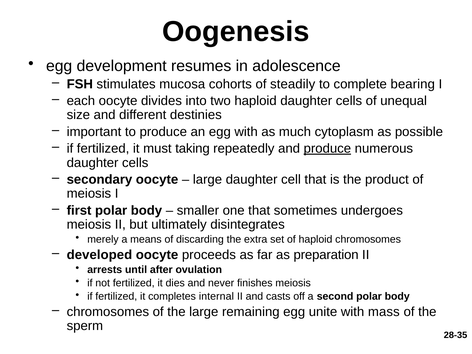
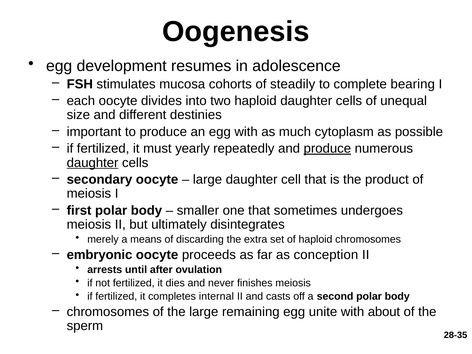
taking: taking -> yearly (192, 149)
daughter underline: none -> present (93, 163)
developed: developed -> embryonic (100, 255)
preparation: preparation -> conception (326, 255)
mass: mass -> about (384, 312)
